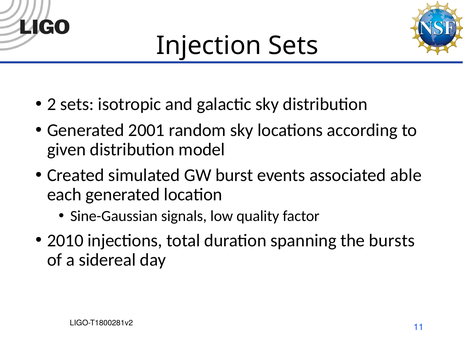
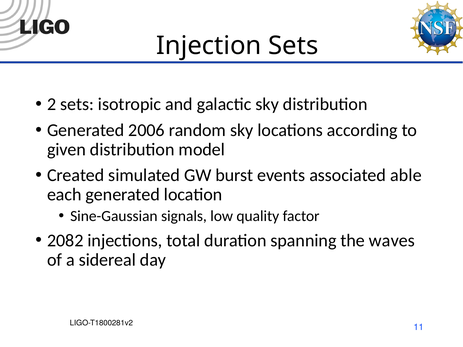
2001: 2001 -> 2006 (147, 130)
2010: 2010 -> 2082 (65, 241)
bursts: bursts -> waves (392, 241)
